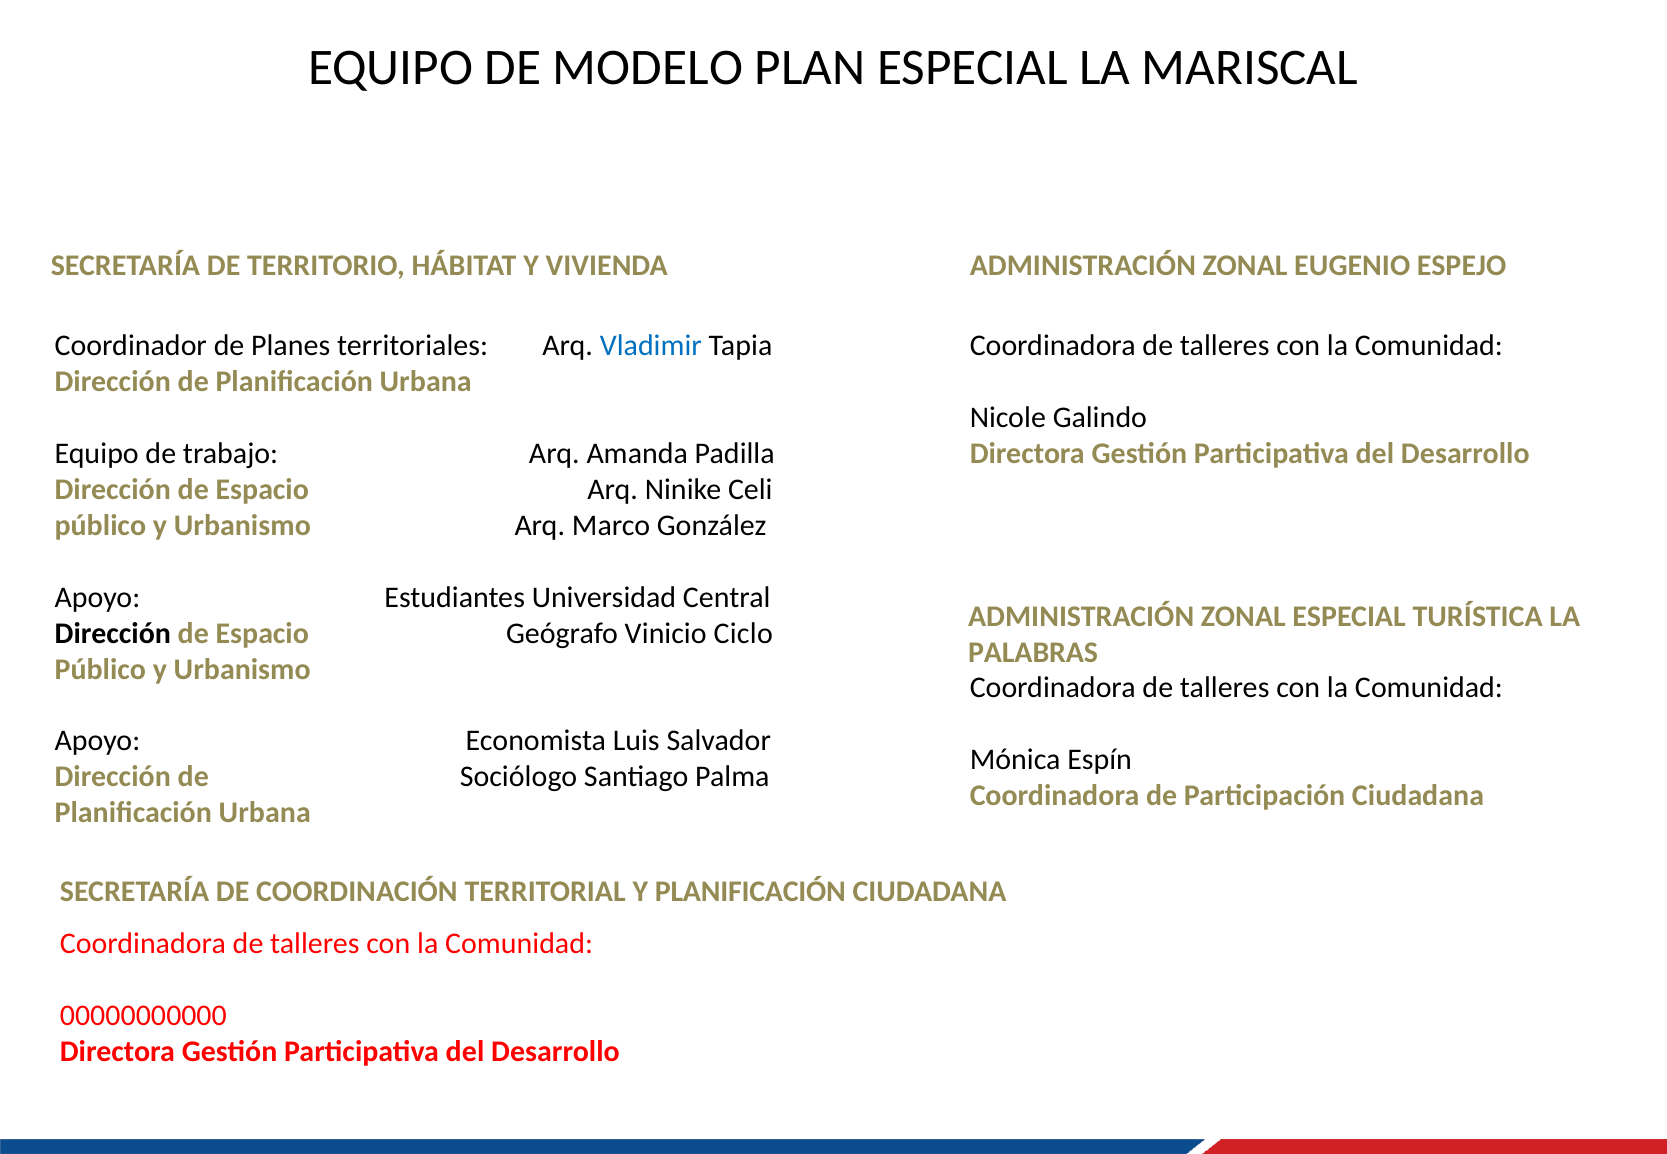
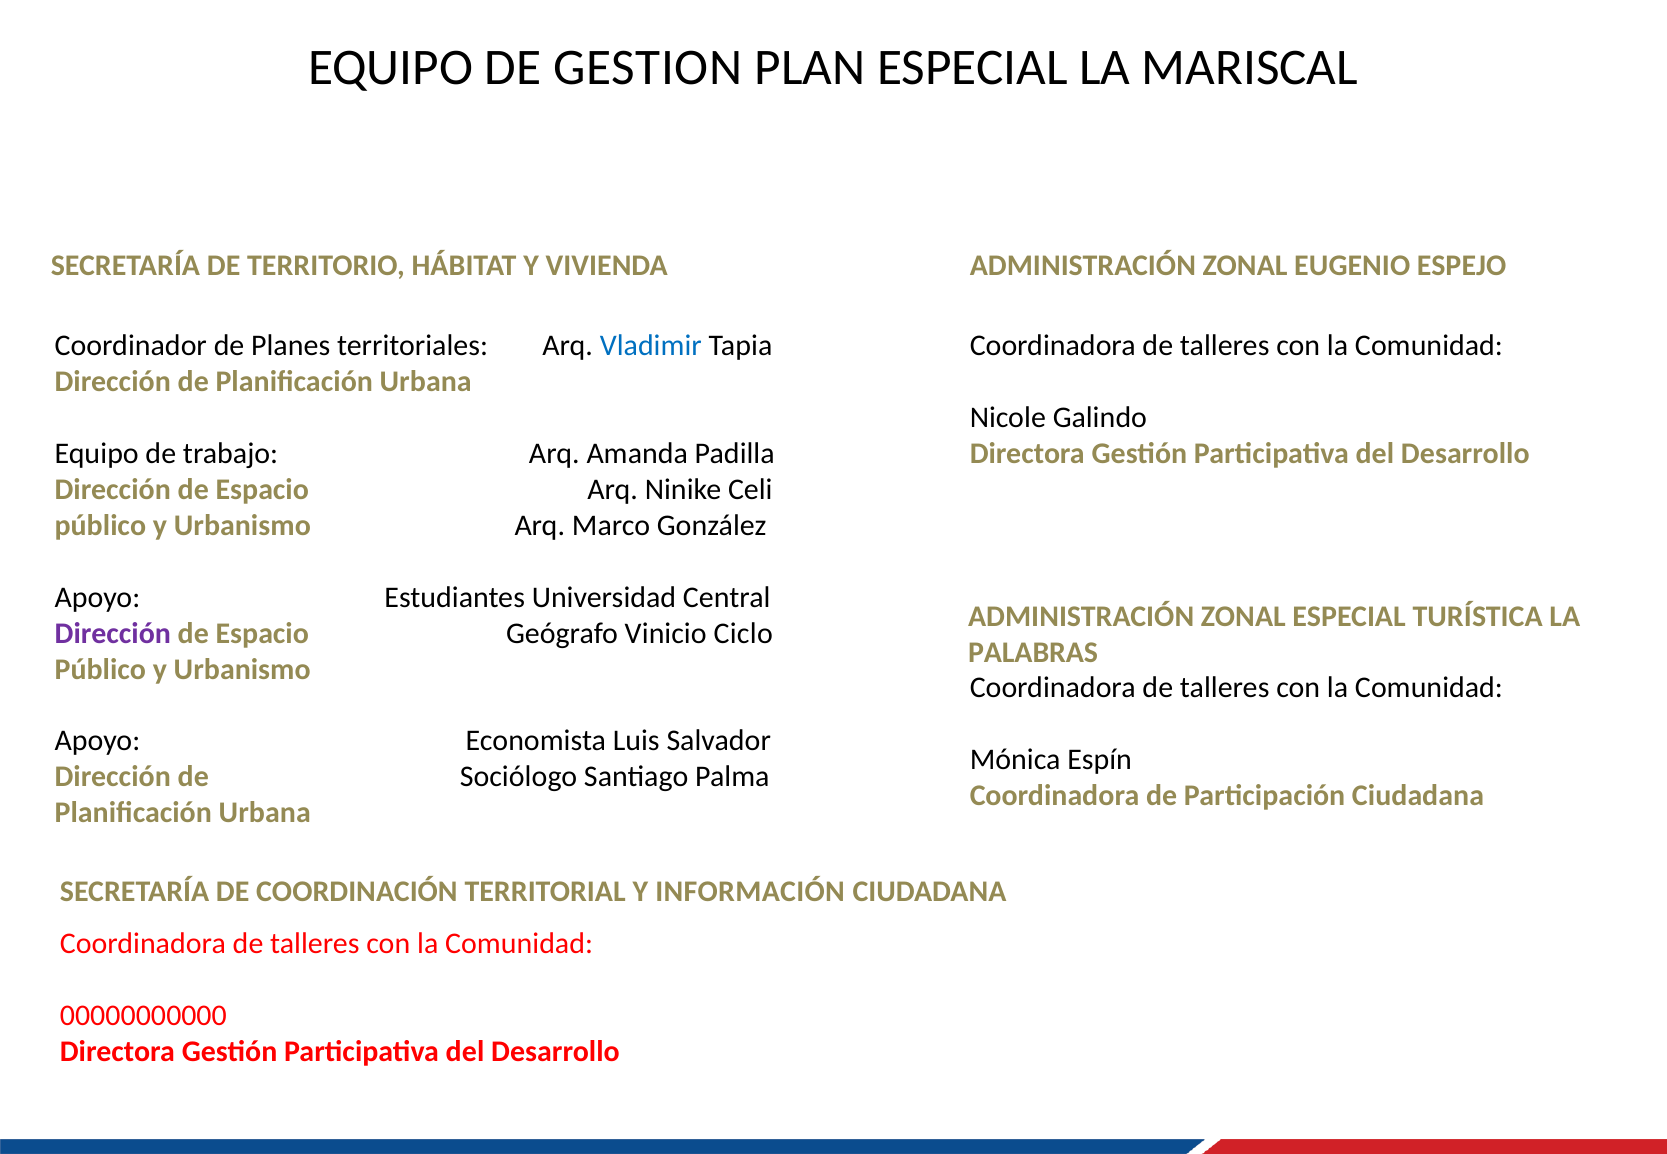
MODELO: MODELO -> GESTION (648, 68)
Dirección colour: black -> purple (113, 633)
Y PLANIFICACIÓN: PLANIFICACIÓN -> INFORMACIÓN (750, 892)
